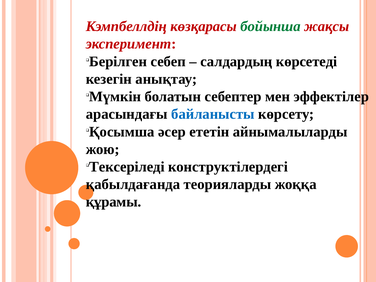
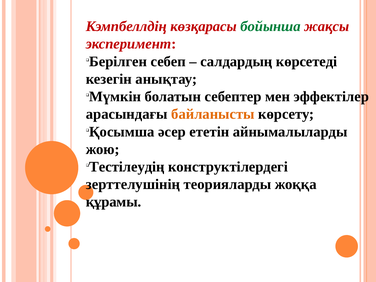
байланысты colour: blue -> orange (213, 114)
Тексеріледі: Тексеріледі -> Тестілеудің (127, 167)
қабылдағанда: қабылдағанда -> зерттелушінің (133, 184)
